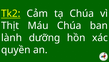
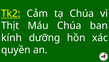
lành: lành -> kính (12, 37)
